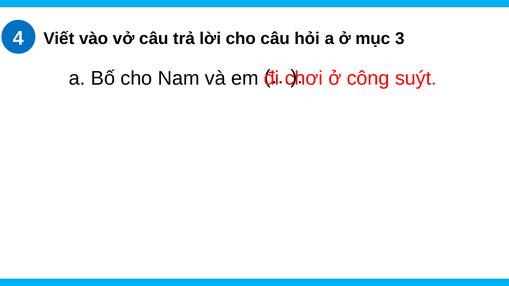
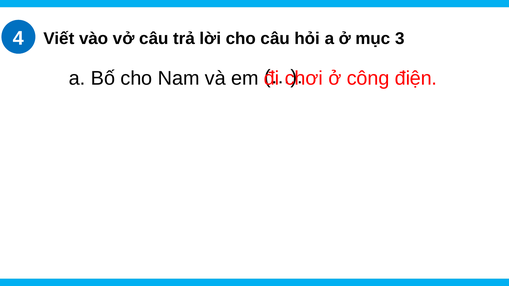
suýt: suýt -> điện (416, 78)
